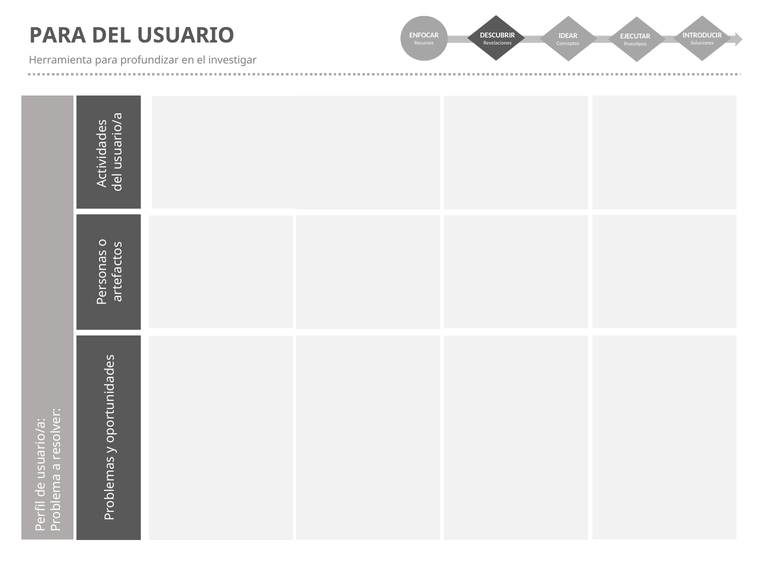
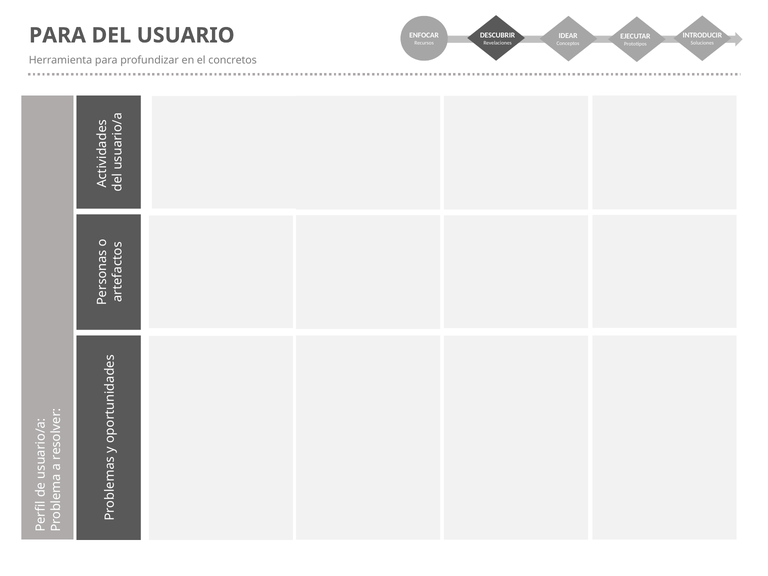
investigar: investigar -> concretos (233, 60)
